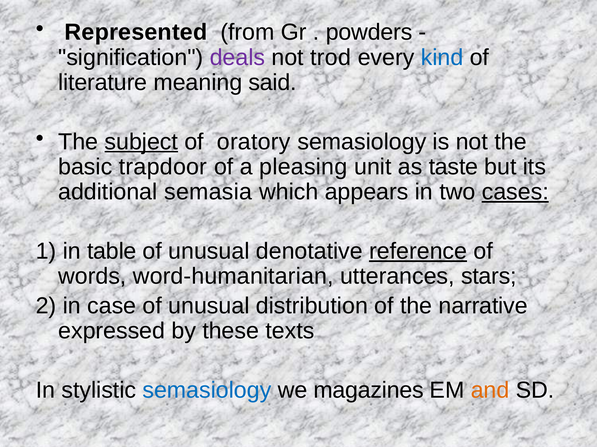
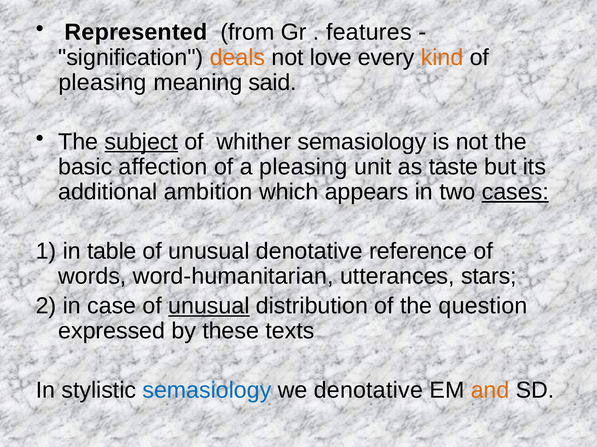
powders: powders -> features (369, 32)
deals colour: purple -> orange (237, 57)
trod: trod -> love (331, 57)
kind colour: blue -> orange (442, 57)
literature: literature -> pleasing (103, 83)
oratory: oratory -> whither (254, 142)
trapdoor: trapdoor -> affection (163, 167)
semasia: semasia -> ambition (208, 192)
reference underline: present -> none (418, 252)
unusual underline: none -> present (209, 306)
narrative: narrative -> question (483, 306)
we magazines: magazines -> denotative (368, 391)
